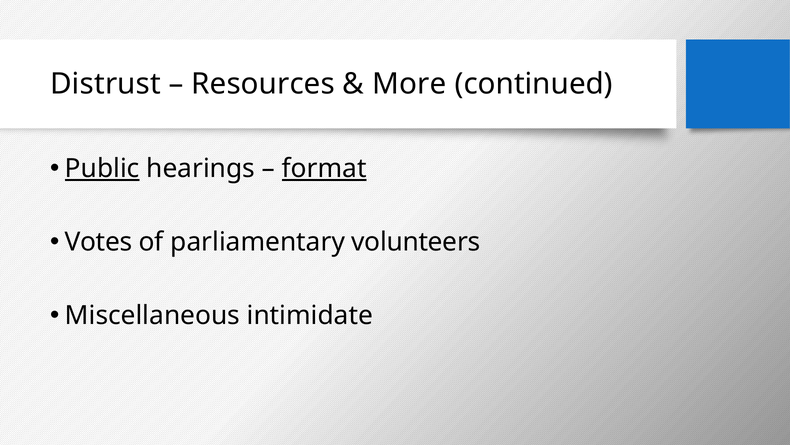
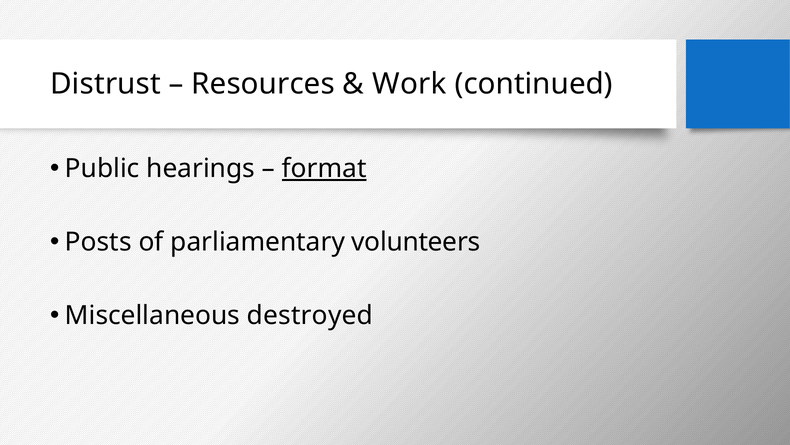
More: More -> Work (409, 84)
Public underline: present -> none (102, 168)
Votes: Votes -> Posts (98, 242)
intimidate: intimidate -> destroyed (310, 315)
